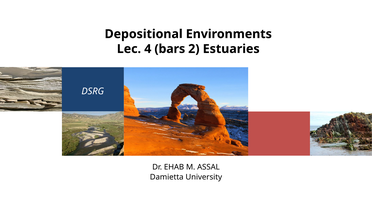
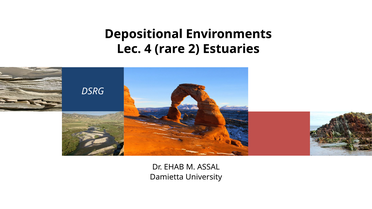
bars: bars -> rare (170, 49)
